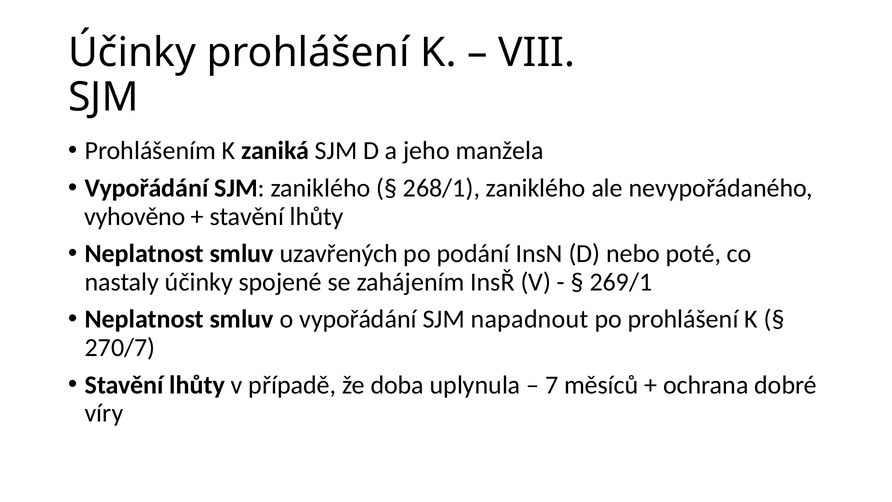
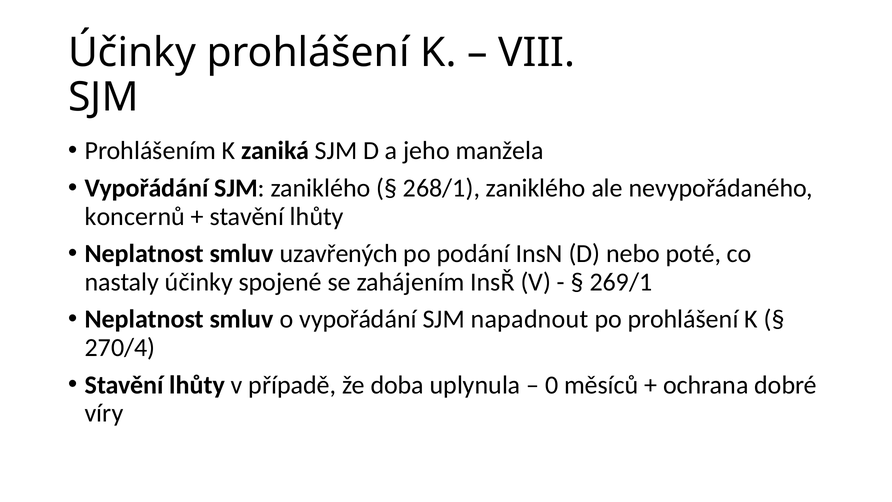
vyhověno: vyhověno -> koncernů (135, 216)
270/7: 270/7 -> 270/4 (120, 347)
7: 7 -> 0 (552, 385)
